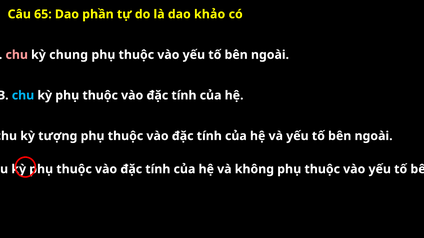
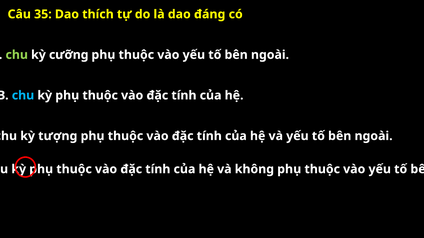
65: 65 -> 35 (43, 14)
phần: phần -> thích (98, 14)
khảo: khảo -> đáng (210, 14)
chu colour: pink -> light green (17, 55)
chung: chung -> cưỡng (69, 55)
